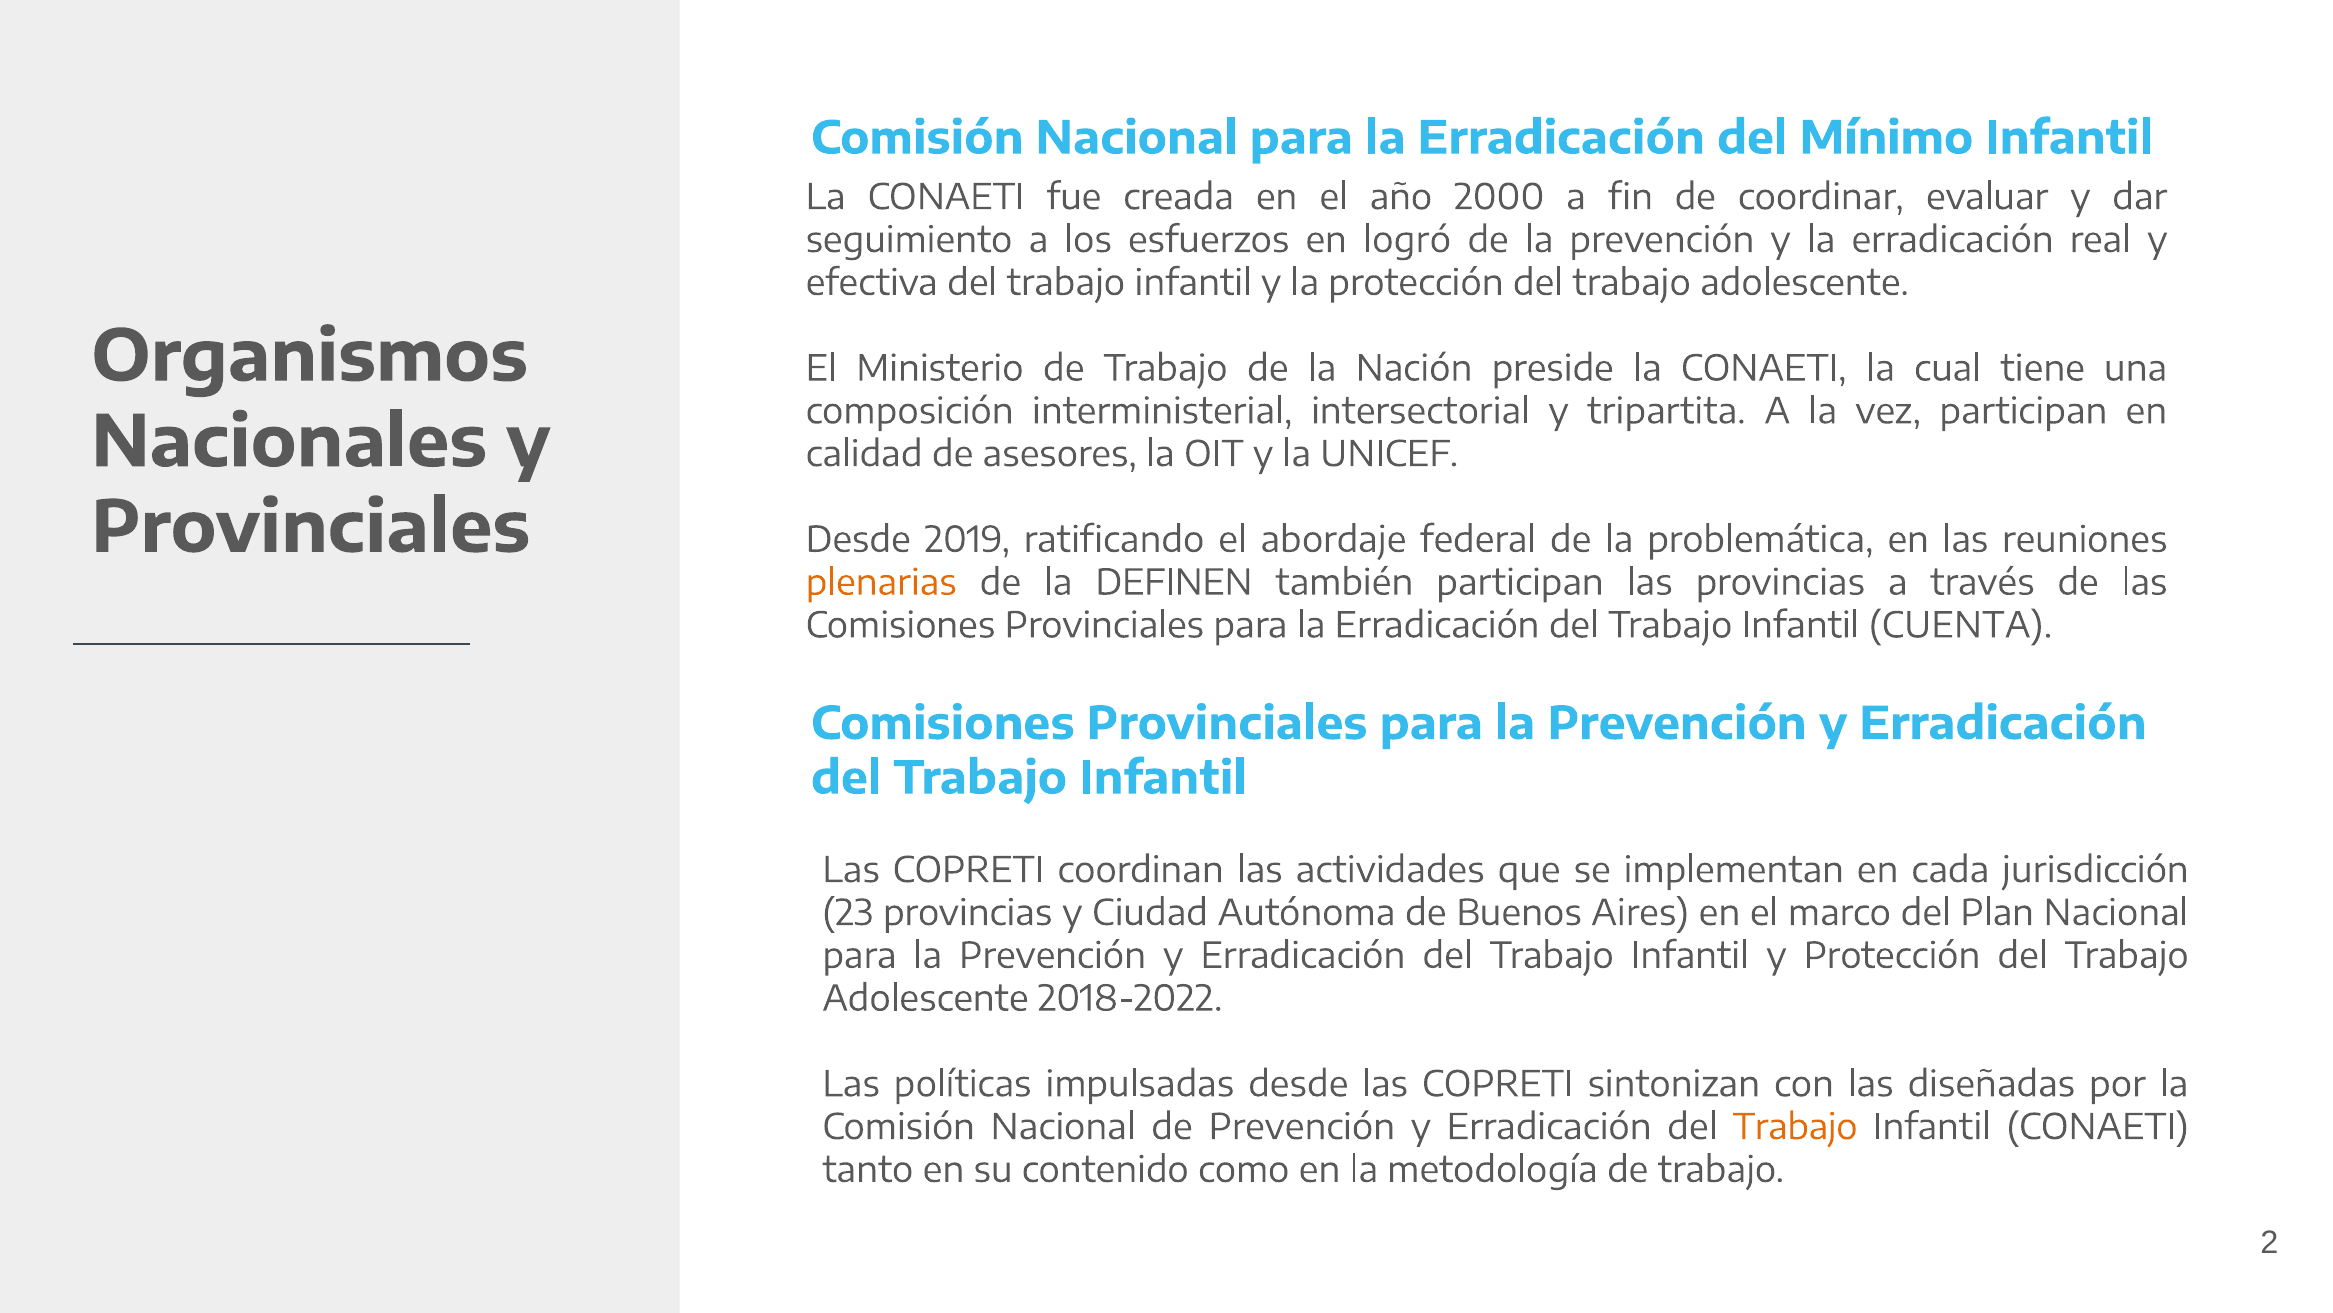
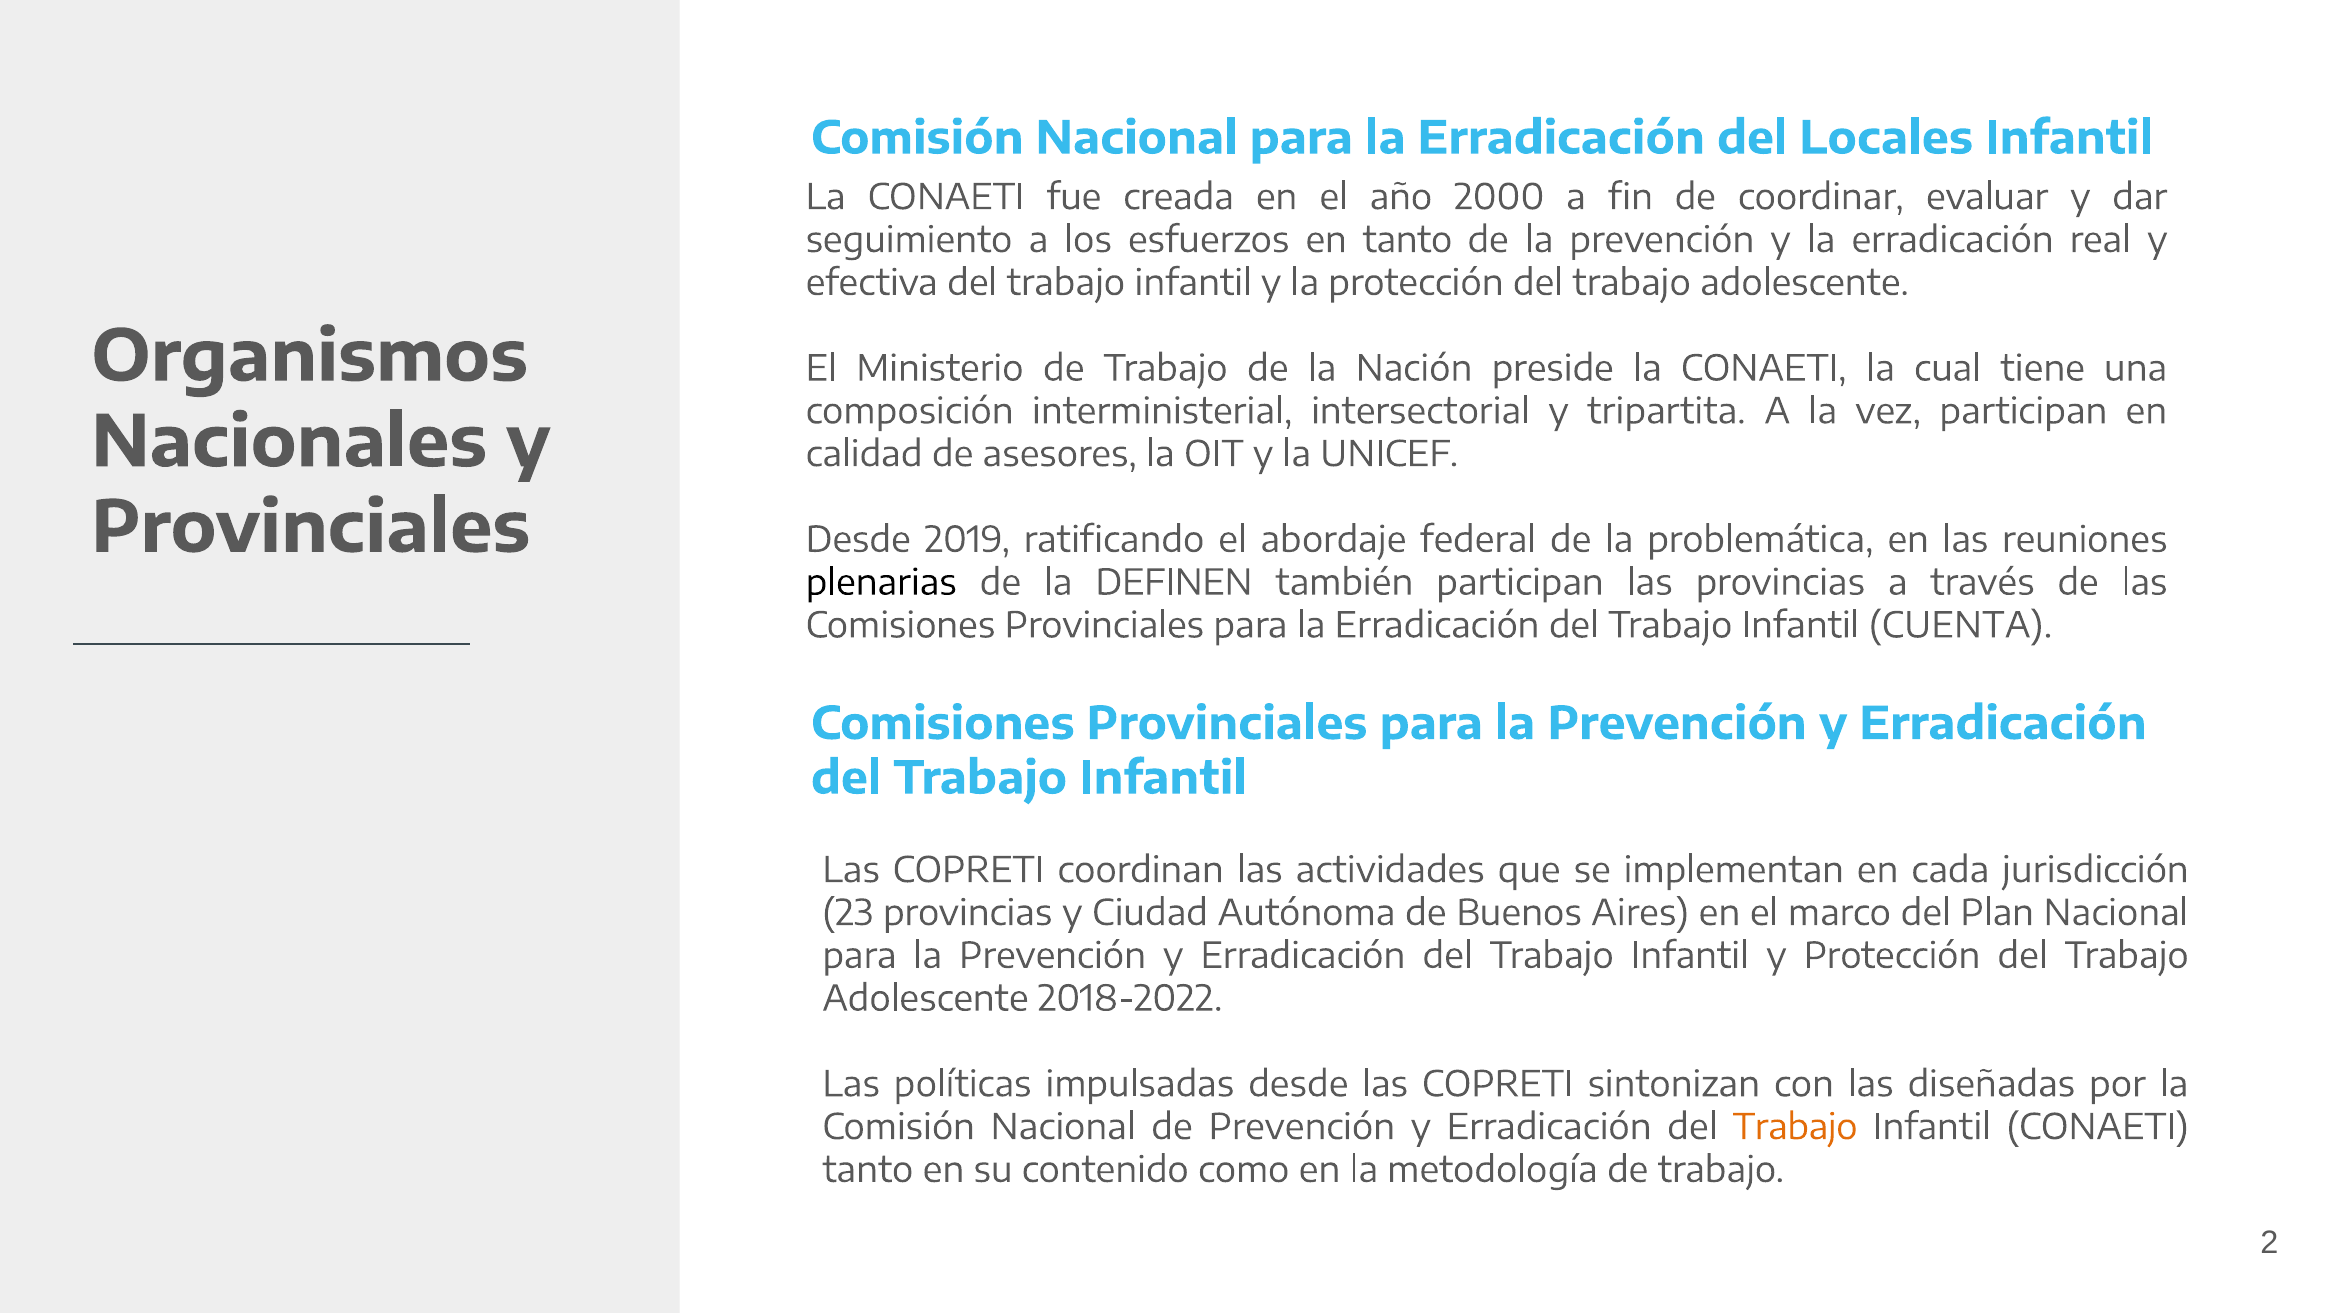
Mínimo: Mínimo -> Locales (1886, 139)
en logró: logró -> tanto (1407, 240)
plenarias colour: orange -> black (881, 583)
